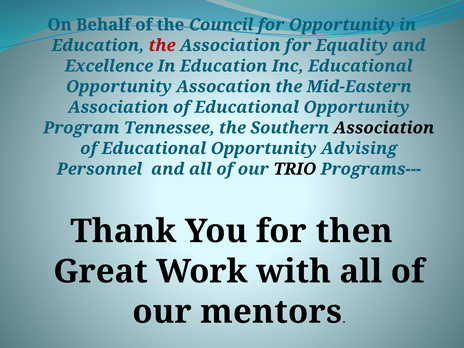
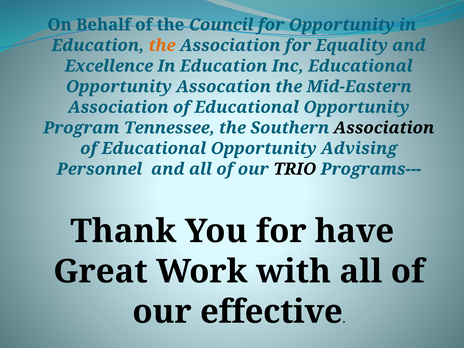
the colour: red -> orange (162, 45)
then: then -> have (354, 231)
mentors: mentors -> effective (271, 312)
